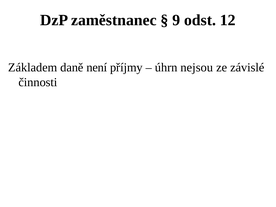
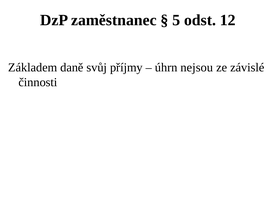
9: 9 -> 5 (176, 20)
není: není -> svůj (97, 67)
